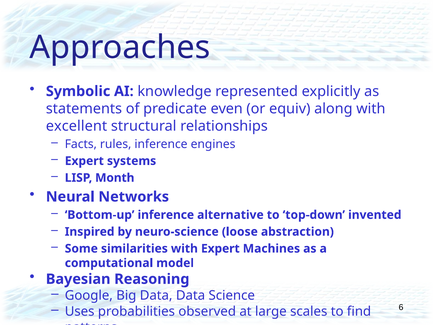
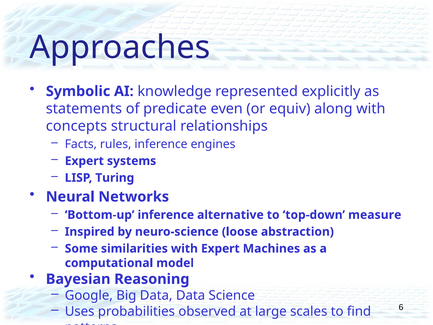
excellent: excellent -> concepts (76, 126)
Month: Month -> Turing (115, 178)
invented: invented -> measure (375, 215)
